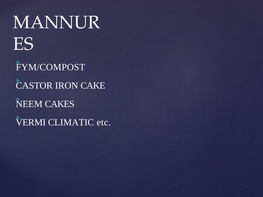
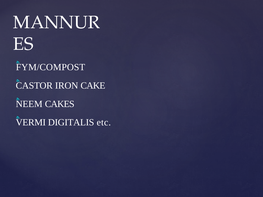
CLIMATIC: CLIMATIC -> DIGITALIS (71, 123)
